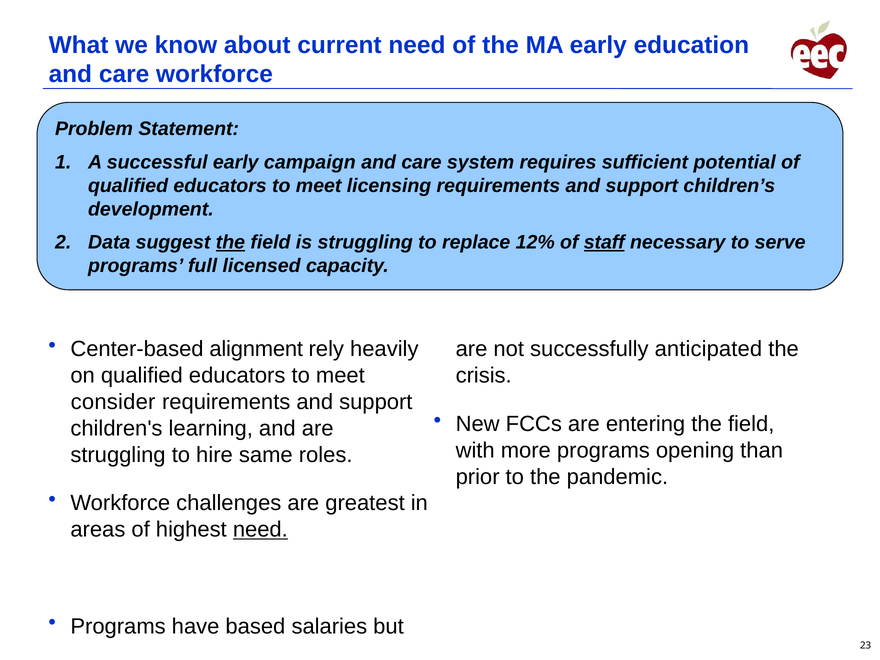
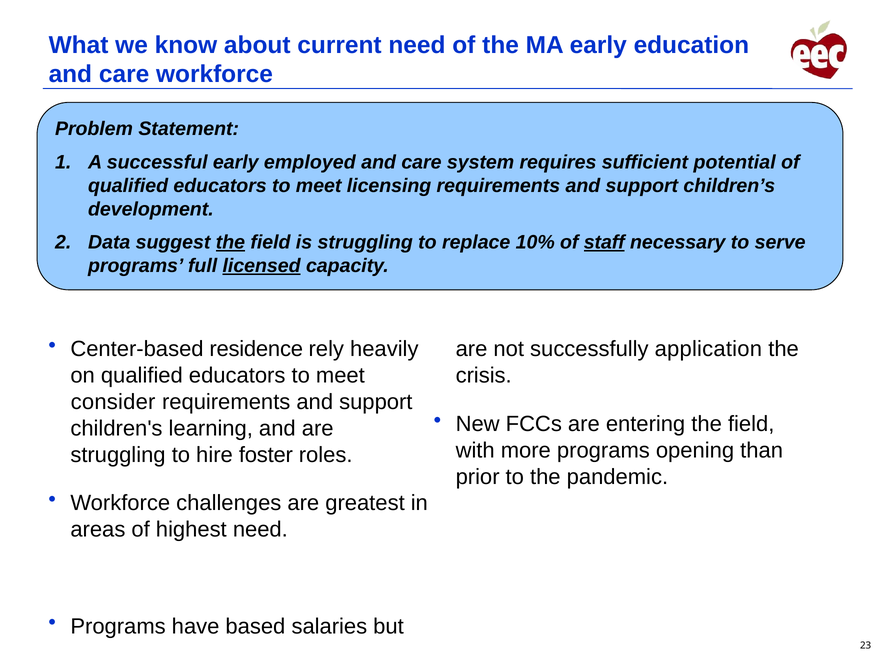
campaign: campaign -> employed (310, 162)
12%: 12% -> 10% (535, 242)
licensed underline: none -> present (262, 266)
alignment: alignment -> residence (256, 349)
anticipated: anticipated -> application (708, 349)
same: same -> foster (266, 455)
need underline: present -> none (260, 530)
